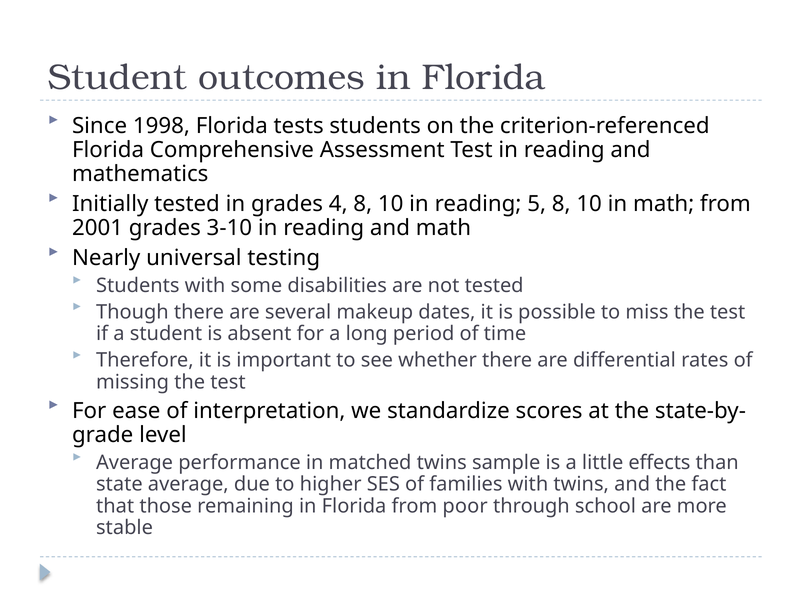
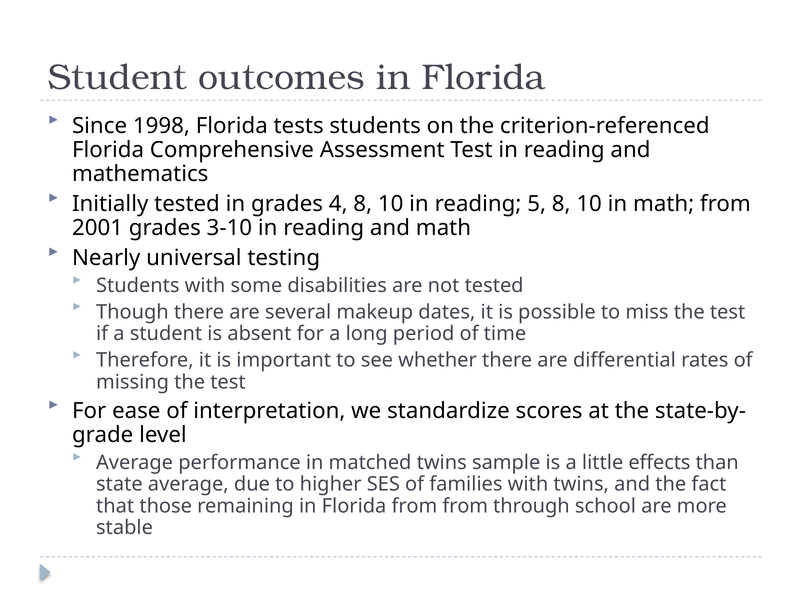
from poor: poor -> from (465, 506)
